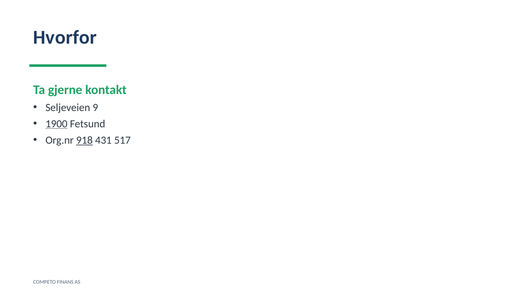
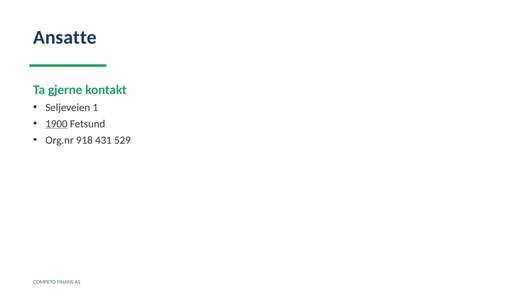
Hvorfor: Hvorfor -> Ansatte (65, 37)
9: 9 -> 1 (95, 107)
918 underline: present -> none (84, 140)
517: 517 -> 529 (122, 140)
